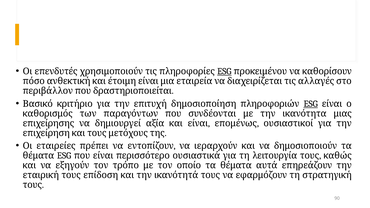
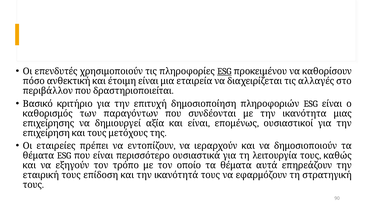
ESG underline: present -> none (311, 104)
